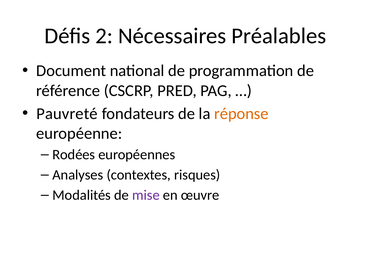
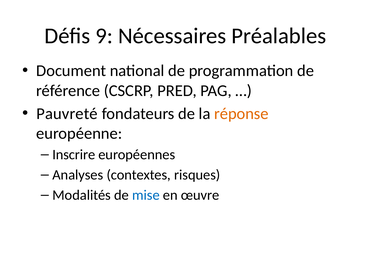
2: 2 -> 9 (104, 36)
Rodées: Rodées -> Inscrire (74, 155)
mise colour: purple -> blue (146, 195)
